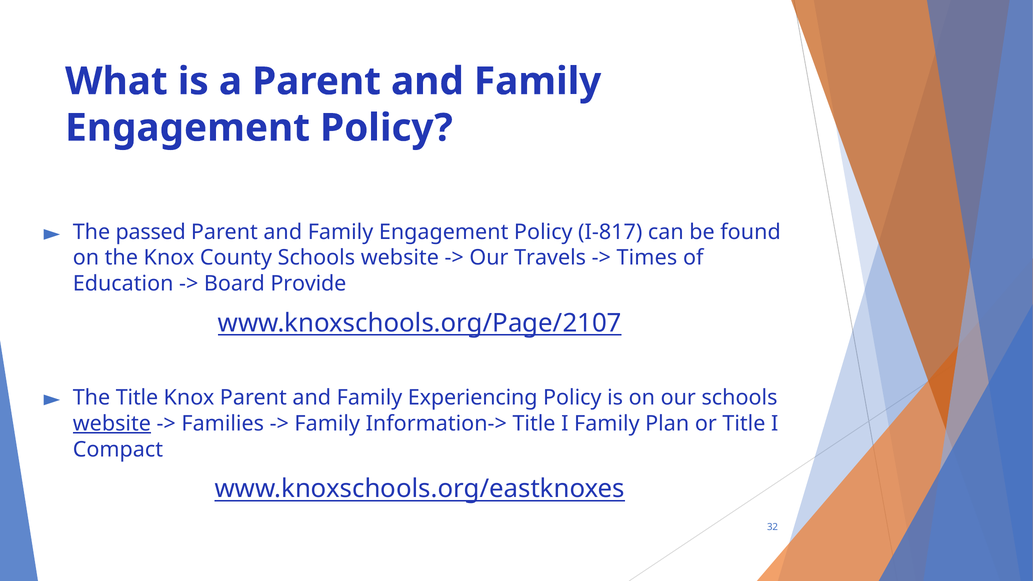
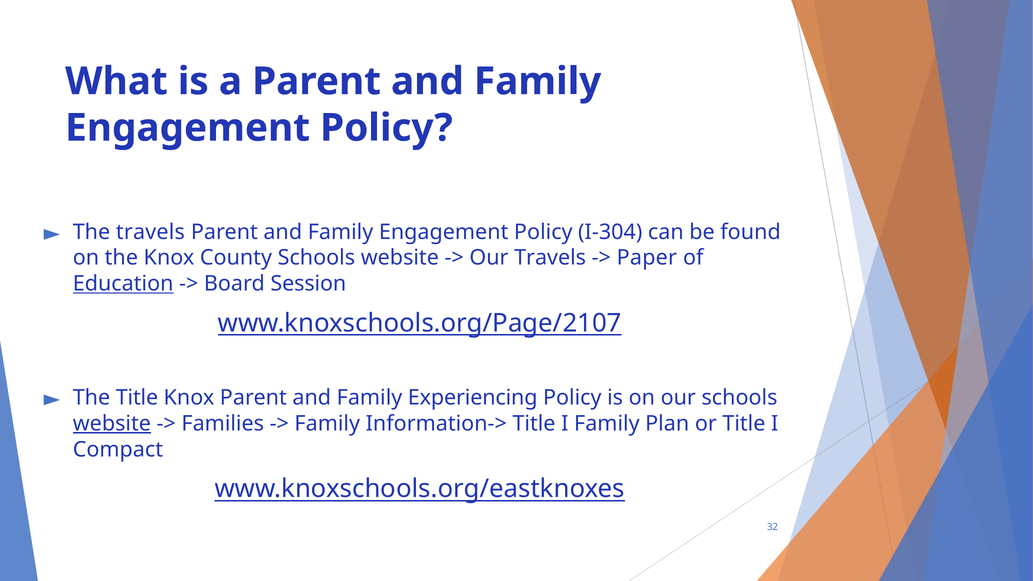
The passed: passed -> travels (150, 232)
I-817: I-817 -> I-304 (610, 232)
Times: Times -> Paper (647, 258)
Education underline: none -> present (123, 284)
Provide: Provide -> Session (308, 284)
